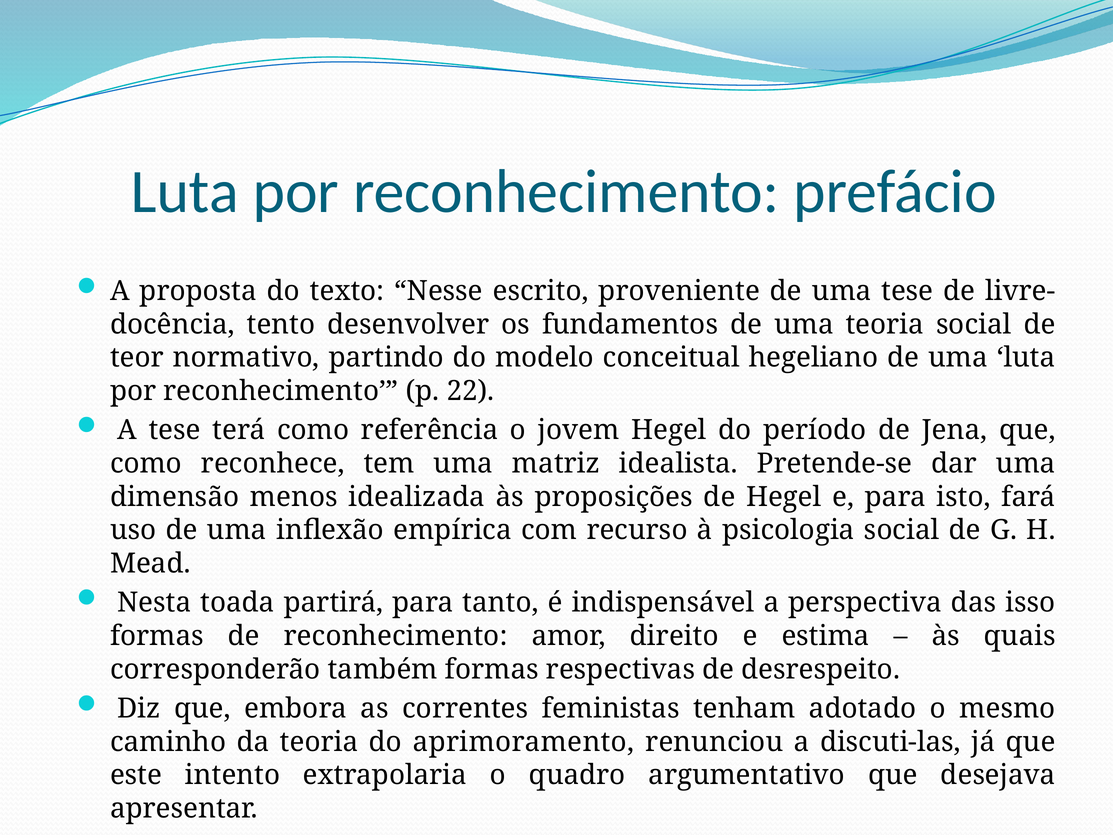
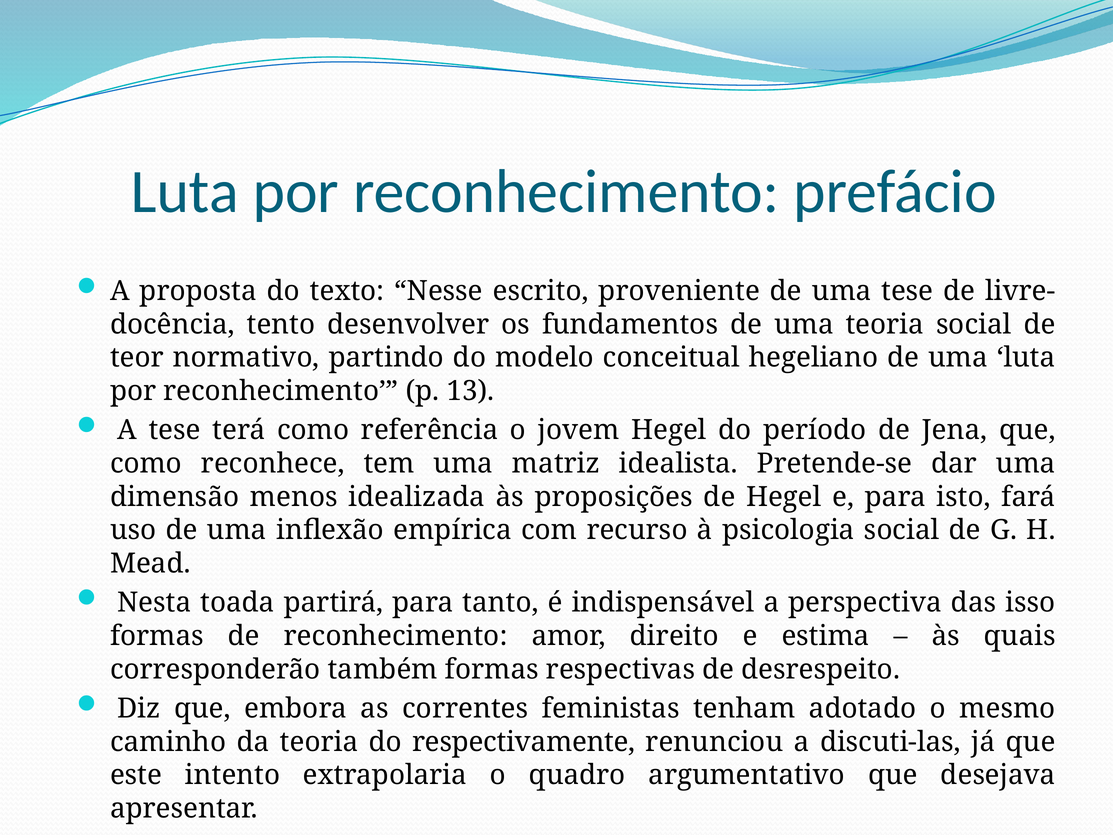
22: 22 -> 13 (470, 391)
aprimoramento: aprimoramento -> respectivamente (524, 742)
